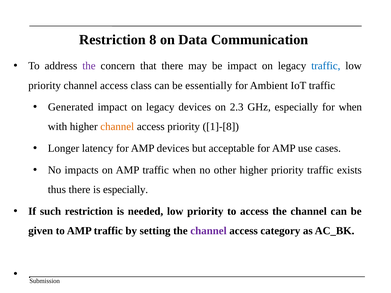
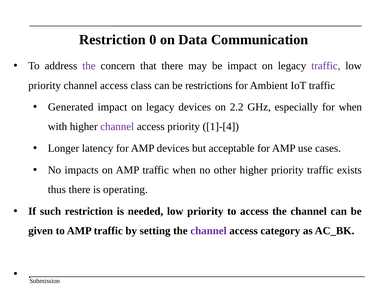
8: 8 -> 0 (153, 40)
traffic colour: blue -> purple (326, 66)
essentially: essentially -> restrictions (209, 85)
2.3: 2.3 -> 2.2 (237, 107)
channel colour: orange -> purple (117, 127)
1]-[8: 1]-[8 -> 1]-[4 (221, 127)
is especially: especially -> operating (125, 190)
